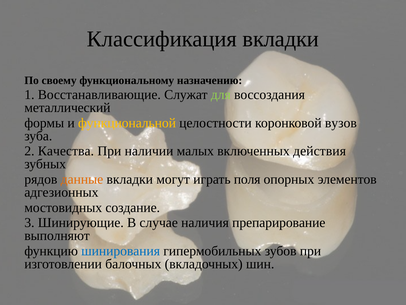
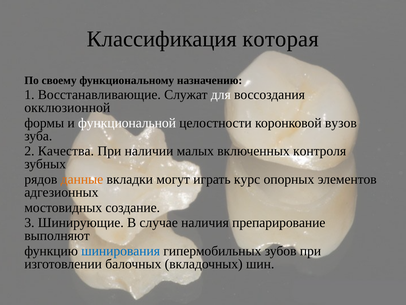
Классификация вкладки: вкладки -> которая (281, 39)
для colour: light green -> white (221, 95)
металлический: металлический -> окклюзионной (67, 108)
функциональной colour: yellow -> white (127, 123)
действия: действия -> контроля (320, 151)
поля: поля -> курс (247, 179)
